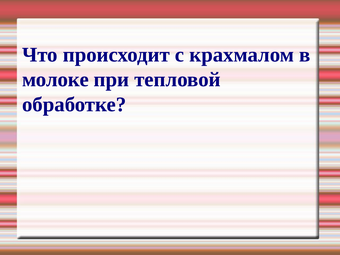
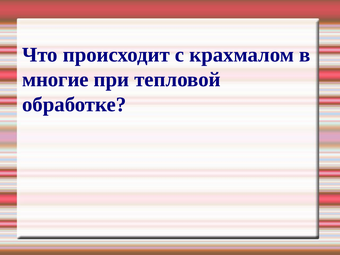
молоке: молоке -> многие (55, 80)
